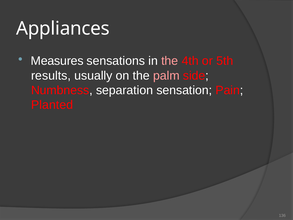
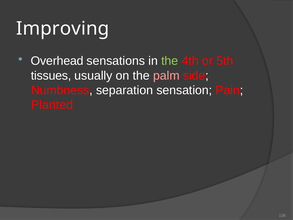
Appliances: Appliances -> Improving (63, 28)
Measures: Measures -> Overhead (57, 61)
the colour: pink -> light green (170, 61)
results: results -> tissues (51, 76)
